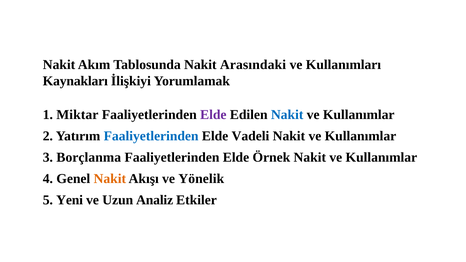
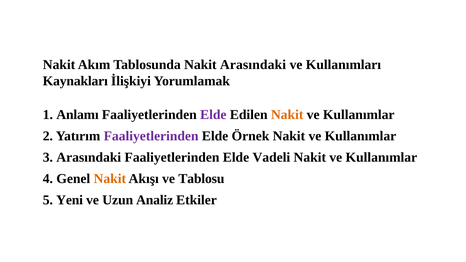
Miktar: Miktar -> Anlamı (78, 115)
Nakit colour: blue -> orange (287, 115)
Faaliyetlerinden colour: blue -> purple (151, 136)
Vadeli: Vadeli -> Örnek (250, 136)
3 Borçlanma: Borçlanma -> Arasındaki (89, 157)
Örnek: Örnek -> Vadeli (271, 157)
Yönelik: Yönelik -> Tablosu (201, 179)
